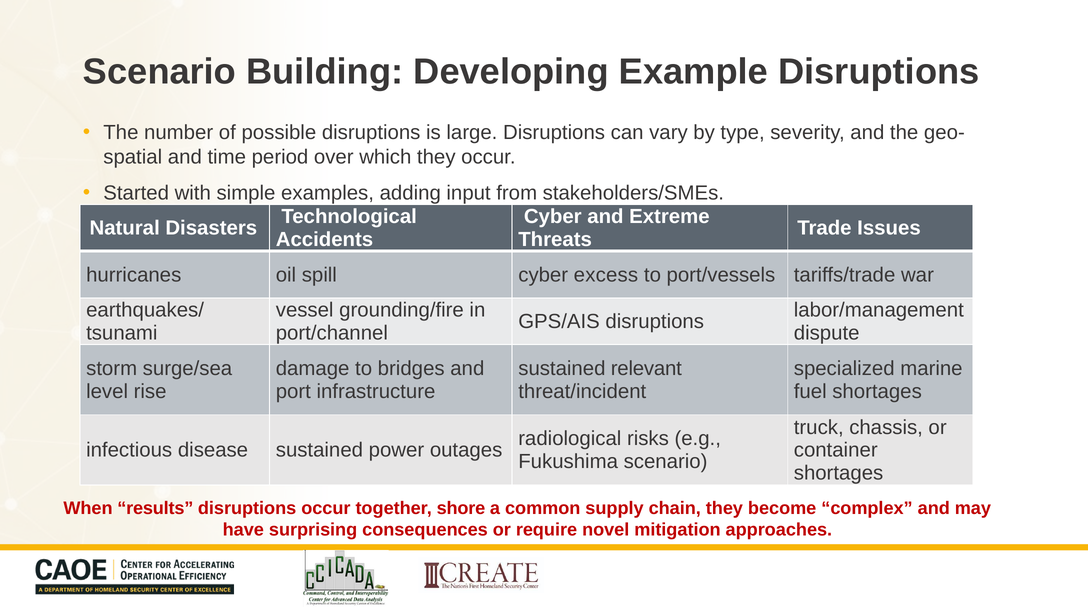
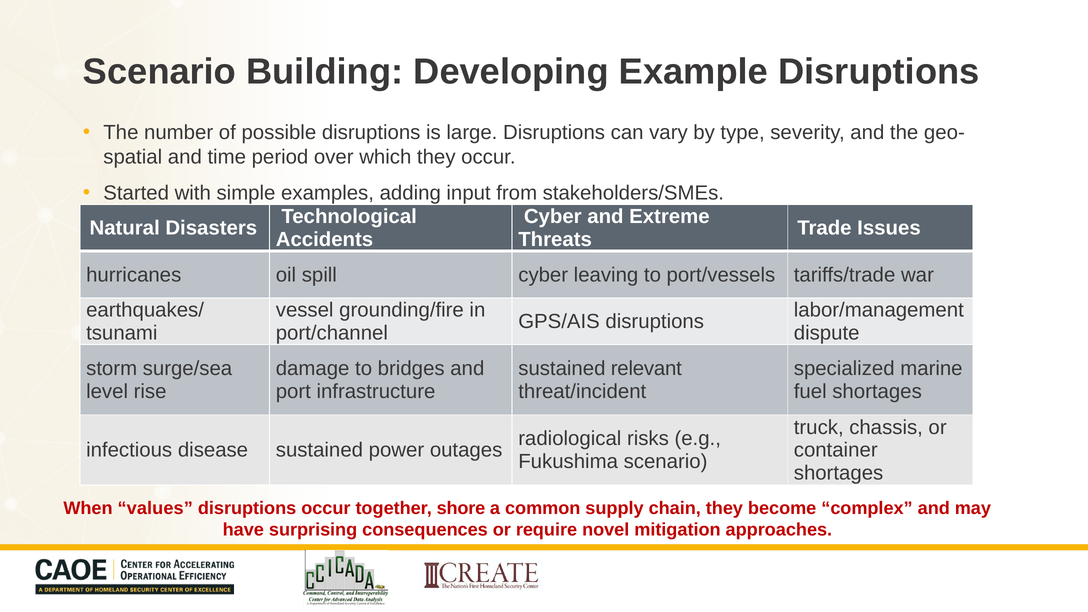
excess: excess -> leaving (606, 275)
results: results -> values (155, 508)
